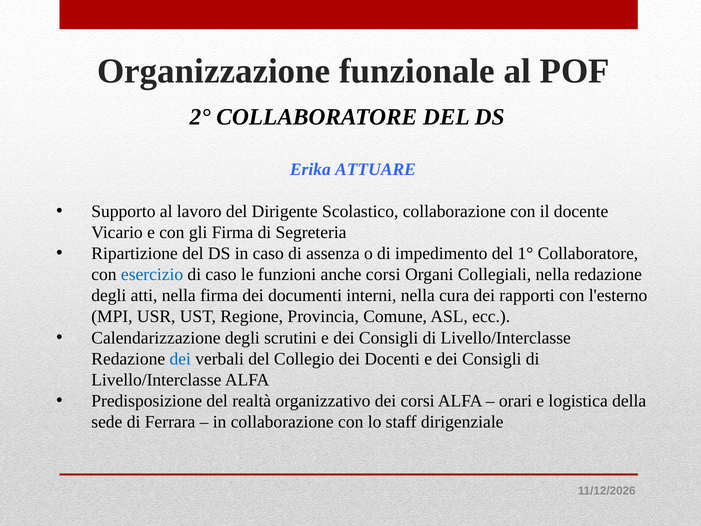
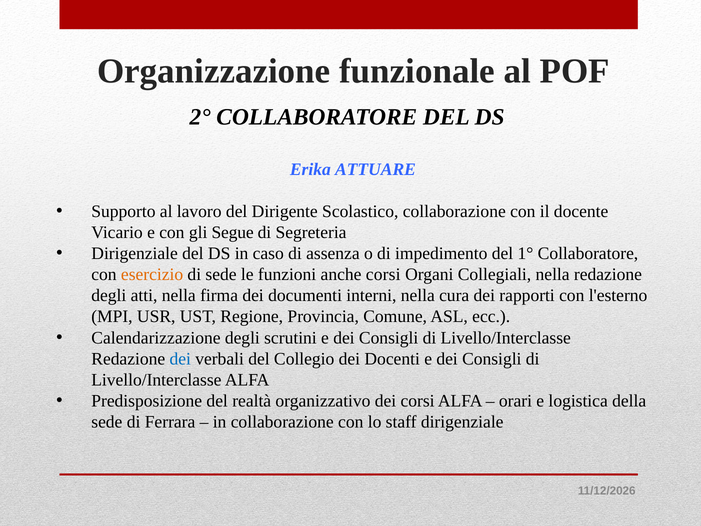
gli Firma: Firma -> Segue (233, 232)
Ripartizione: Ripartizione -> Dirigenziale (135, 253)
esercizio colour: blue -> orange (152, 274)
di caso: caso -> sede (221, 274)
